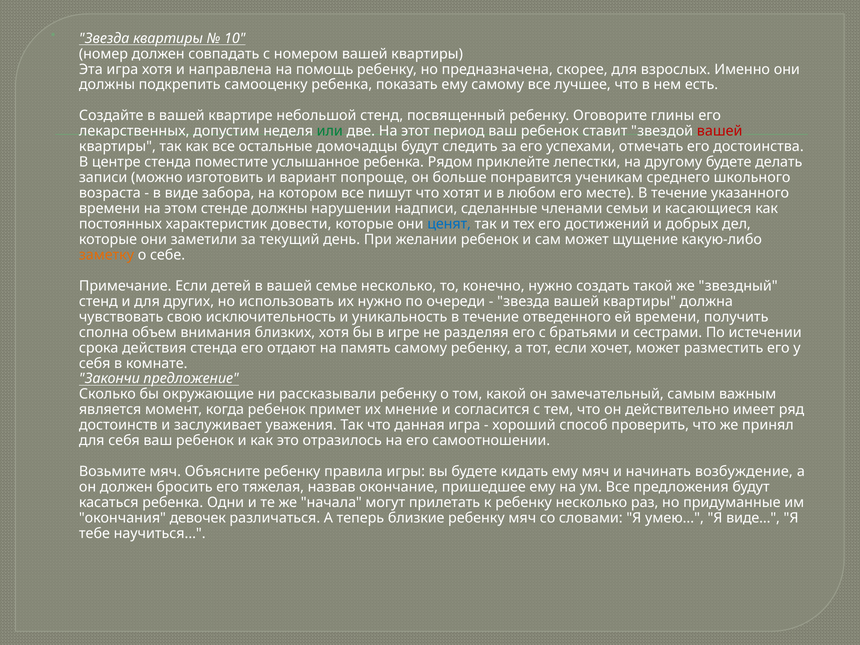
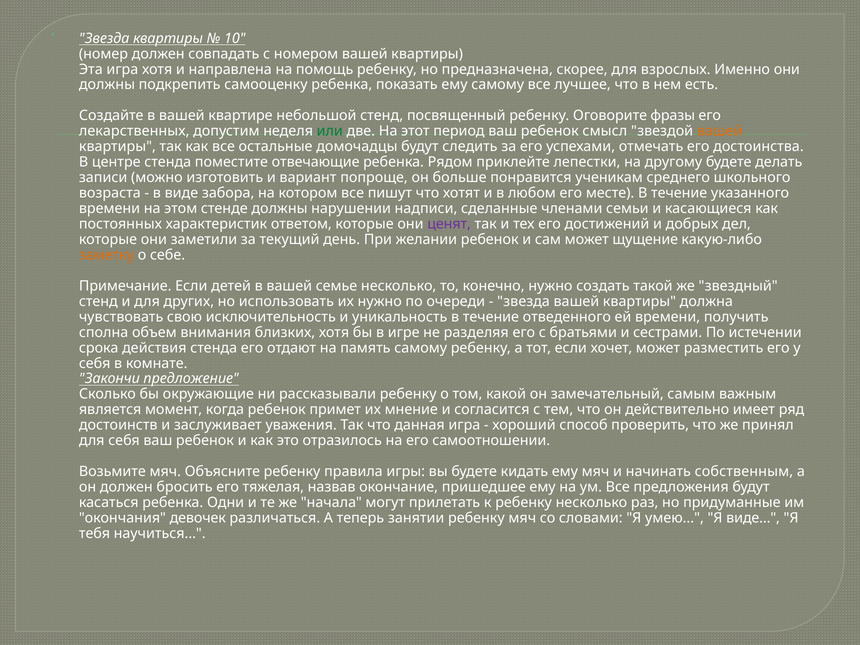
глины: глины -> фразы (673, 116)
ставит: ставит -> смысл (605, 131)
вашей colour: red -> orange (720, 131)
услышанное: услышанное -> отвечающие (316, 162)
довести: довести -> ответом (301, 224)
ценят colour: blue -> purple (449, 224)
возбуждение: возбуждение -> собственным (744, 472)
близкие: близкие -> занятии (416, 518)
тебе: тебе -> тебя (94, 533)
